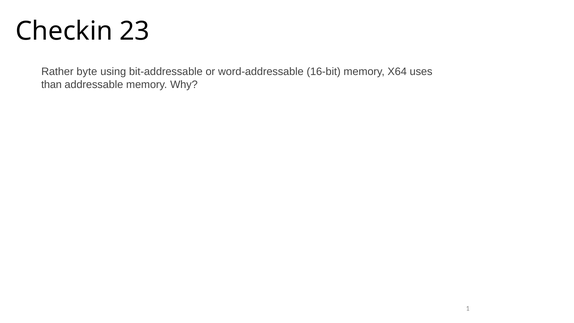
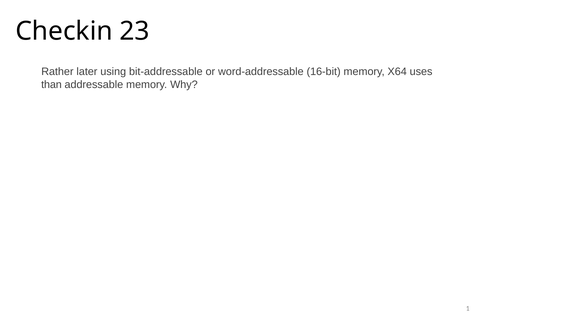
byte: byte -> later (87, 72)
